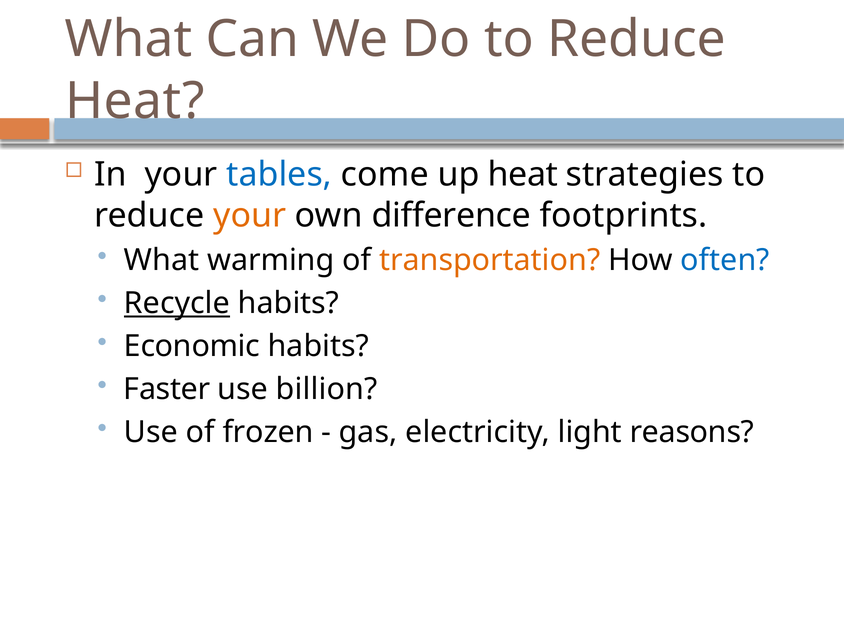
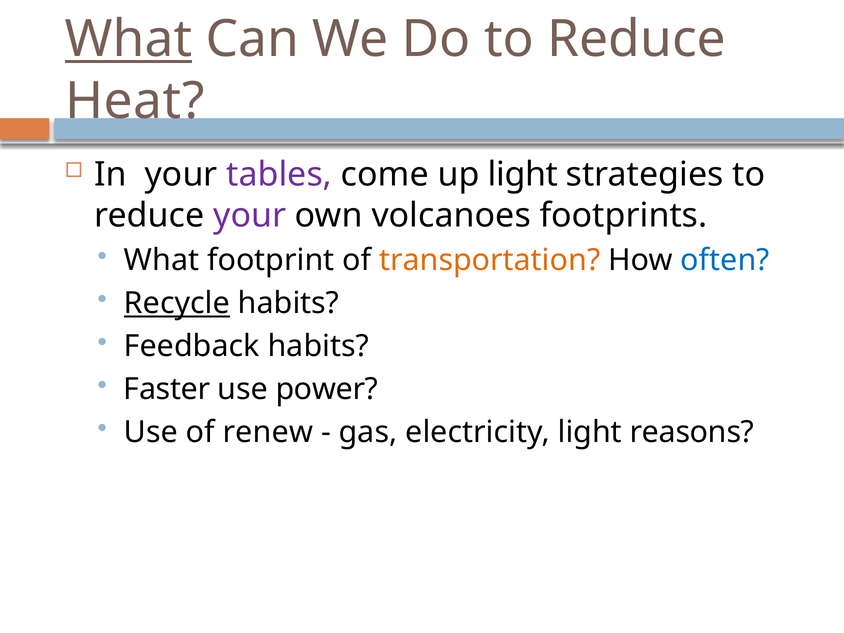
What underline: none -> present (129, 39)
tables colour: blue -> purple (279, 175)
up heat: heat -> light (523, 175)
your colour: orange -> purple (250, 215)
difference: difference -> volcanoes (451, 215)
warming: warming -> footprint (271, 260)
Economic: Economic -> Feedback (192, 346)
billion: billion -> power (327, 389)
frozen: frozen -> renew (268, 432)
